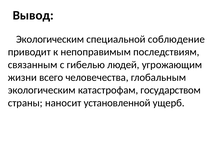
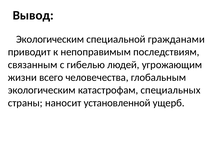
соблюдение: соблюдение -> гражданами (176, 39)
государством: государством -> специальных (171, 90)
